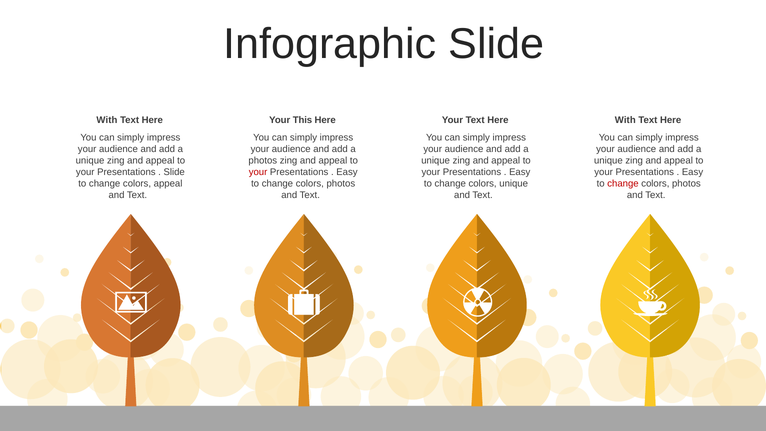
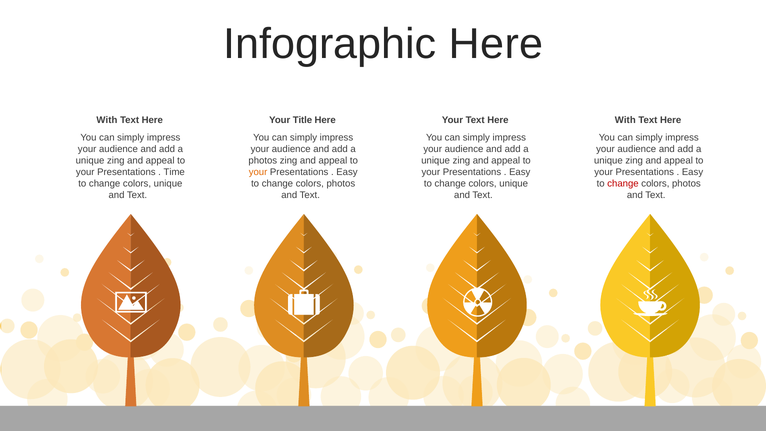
Infographic Slide: Slide -> Here (496, 44)
This: This -> Title (302, 120)
Slide: Slide -> Time (174, 172)
your colour: red -> orange (258, 172)
appeal: appeal -> unique (168, 184)
